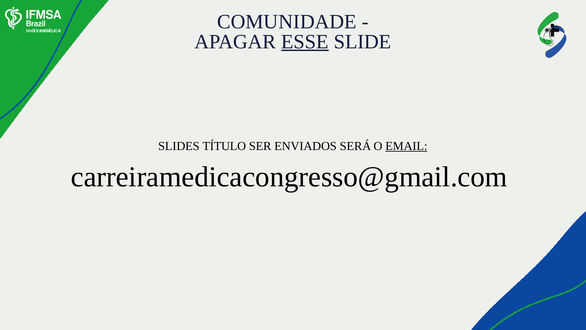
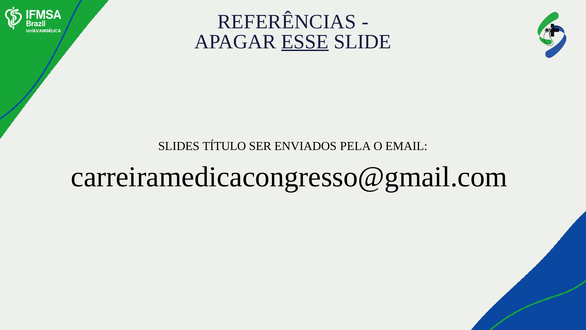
COMUNIDADE: COMUNIDADE -> REFERÊNCIAS (287, 22)
SERÁ: SERÁ -> PELA (355, 146)
EMAIL underline: present -> none (406, 146)
